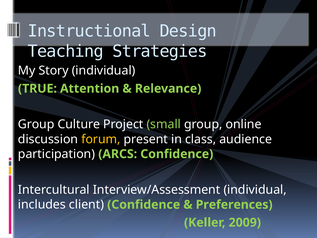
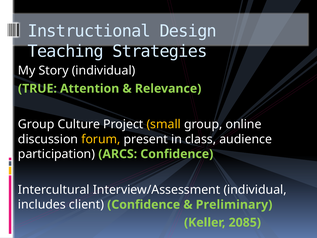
small colour: light green -> yellow (164, 124)
Preferences: Preferences -> Preliminary (234, 204)
2009: 2009 -> 2085 (245, 222)
